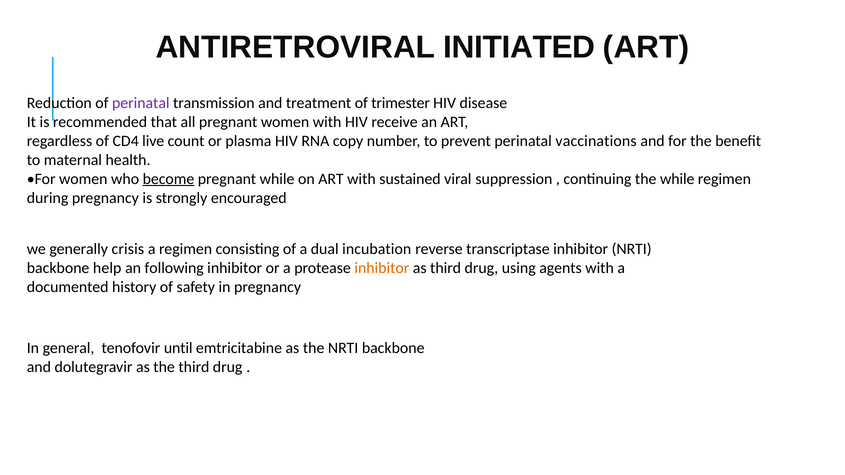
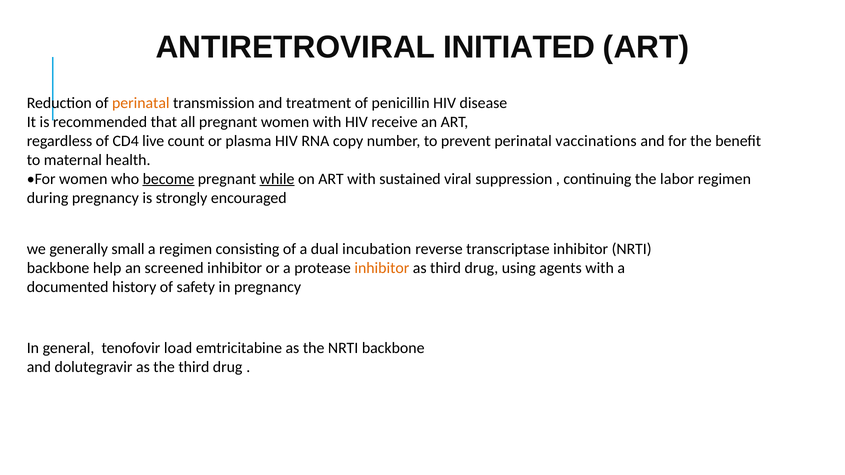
perinatal colour: purple -> orange (141, 103)
trimester: trimester -> penicillin (401, 103)
while underline: none -> present (277, 179)
the while: while -> labor (677, 179)
crisis: crisis -> small (128, 249)
following: following -> screened (174, 268)
until: until -> load (178, 348)
